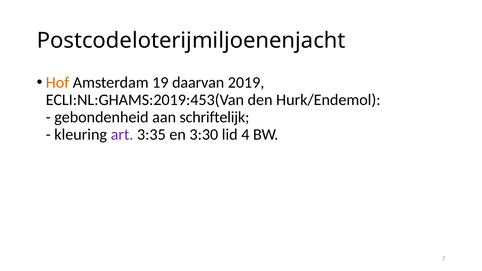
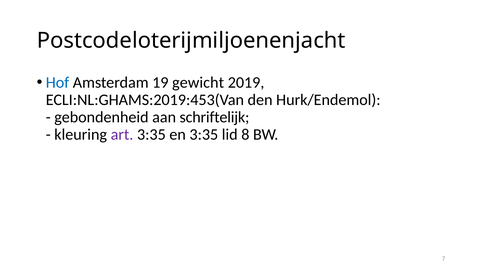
Hof colour: orange -> blue (57, 83)
daarvan: daarvan -> gewicht (198, 83)
en 3:30: 3:30 -> 3:35 (204, 135)
4: 4 -> 8 (245, 135)
